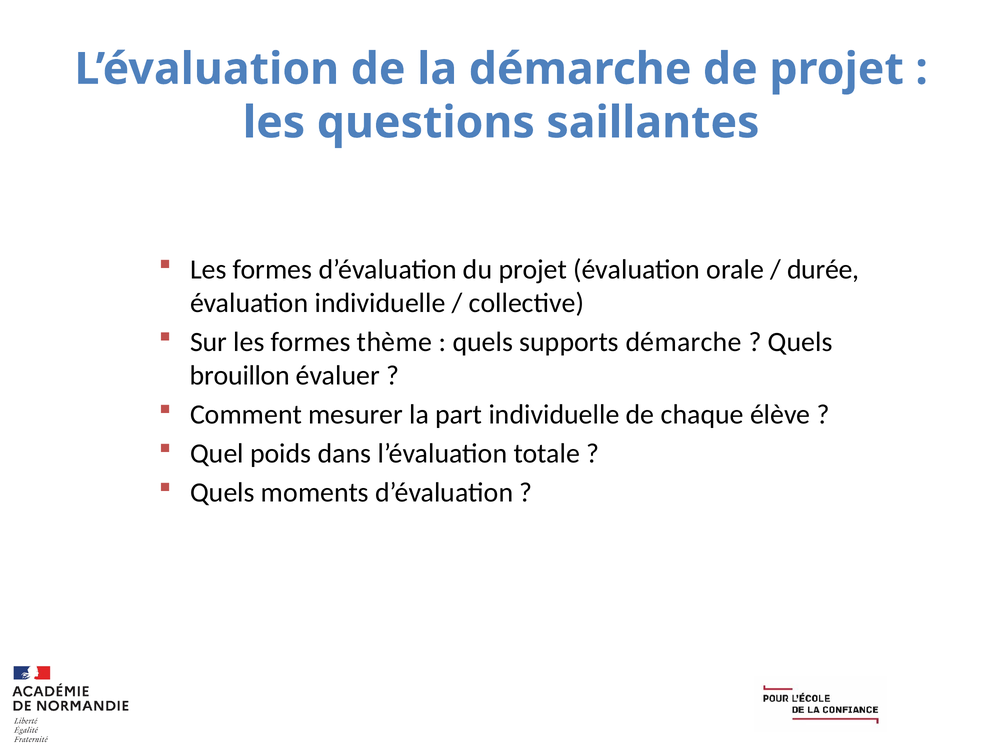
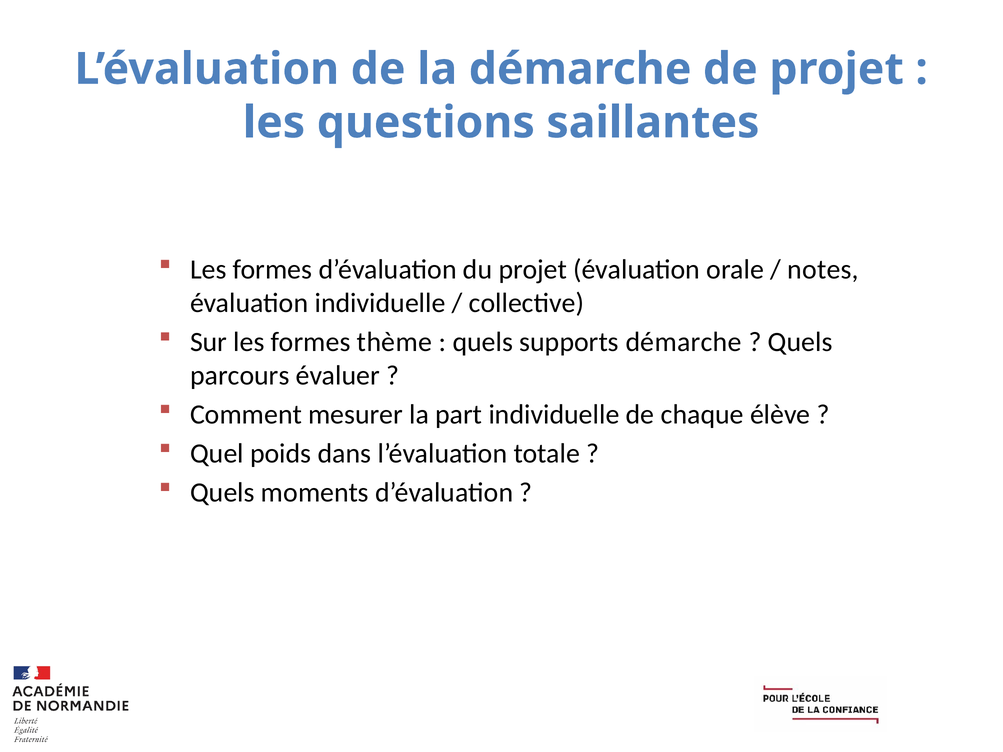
durée: durée -> notes (823, 270)
brouillon: brouillon -> parcours (240, 375)
